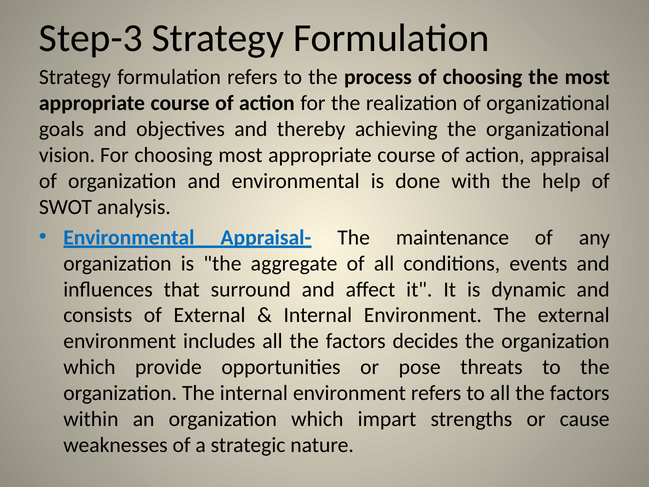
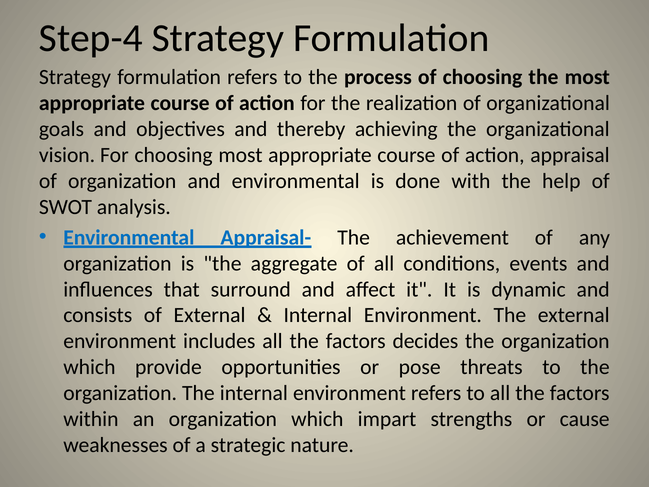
Step-3: Step-3 -> Step-4 (91, 38)
maintenance: maintenance -> achievement (452, 237)
